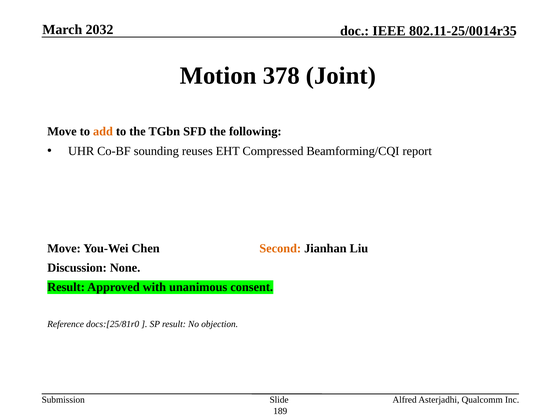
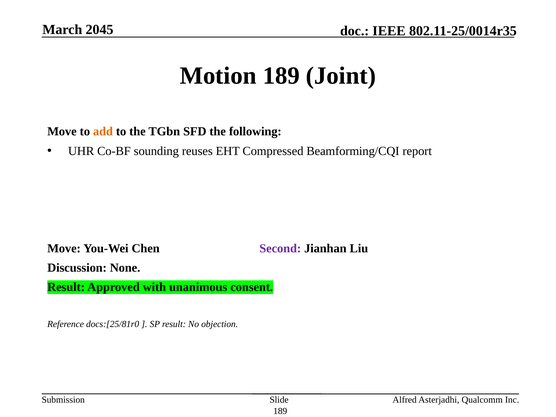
2032: 2032 -> 2045 (100, 29)
Motion 378: 378 -> 189 (281, 76)
Second colour: orange -> purple (280, 248)
